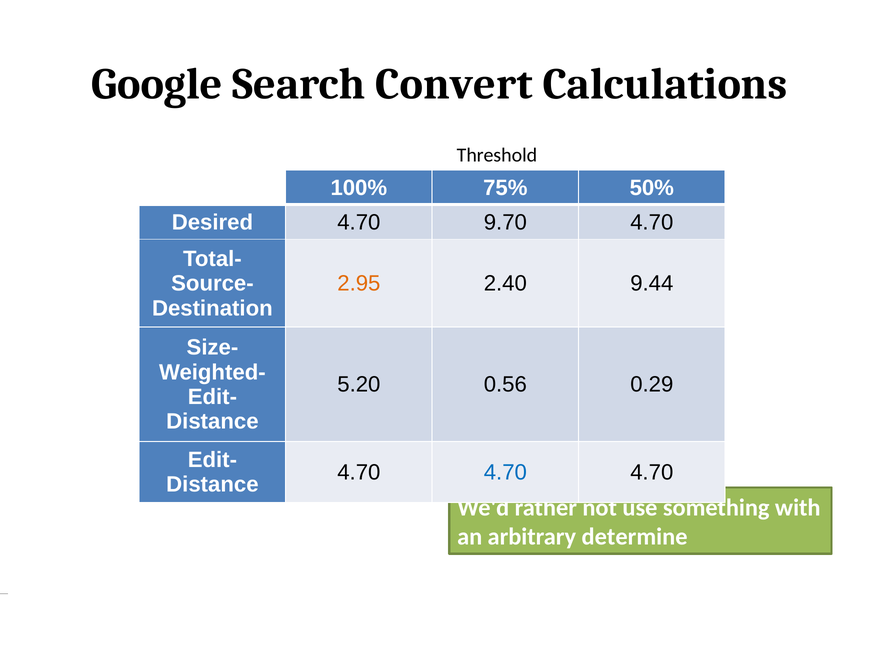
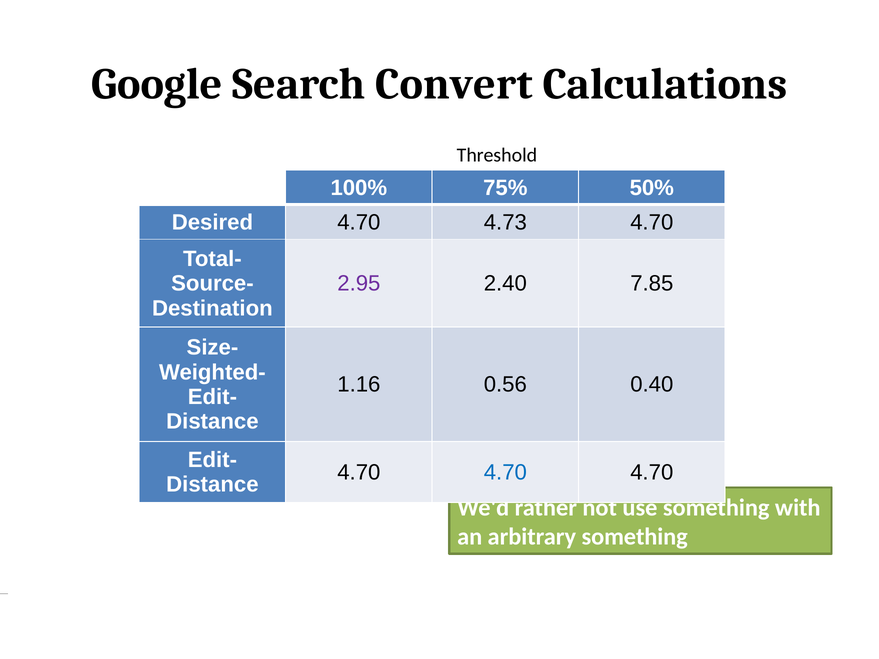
9.70: 9.70 -> 4.73 (505, 222)
2.95 colour: orange -> purple (359, 284)
9.44: 9.44 -> 7.85 (652, 284)
5.20: 5.20 -> 1.16 (359, 385)
0.29: 0.29 -> 0.40 (652, 385)
arbitrary determine: determine -> something (635, 537)
